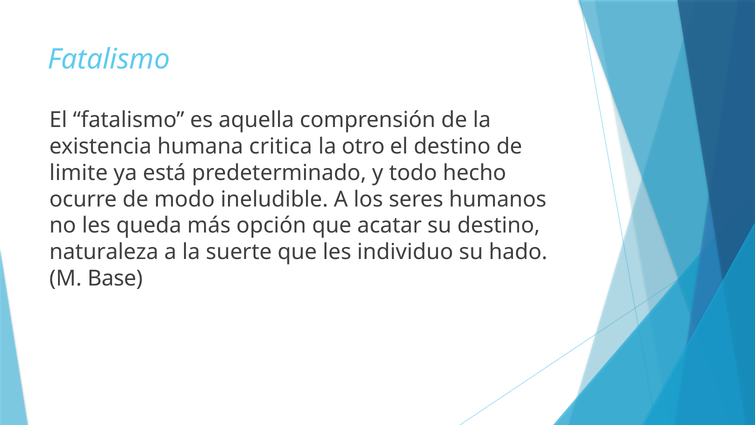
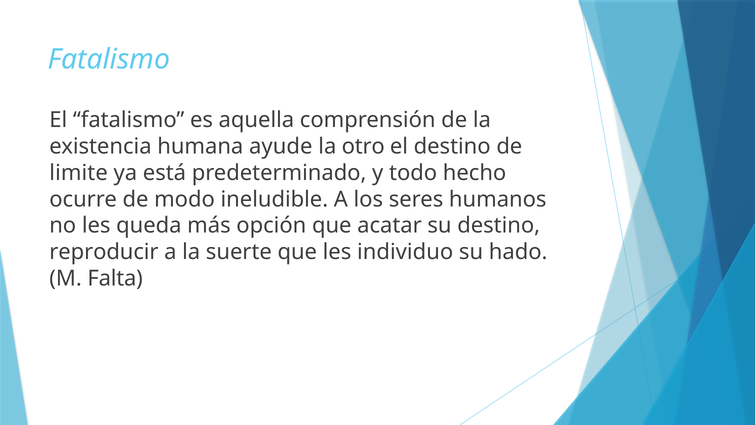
critica: critica -> ayude (281, 146)
naturaleza: naturaleza -> reproducir (104, 252)
Base: Base -> Falta (115, 278)
